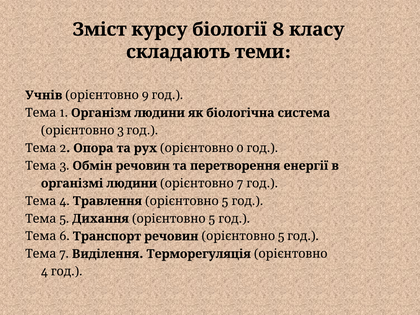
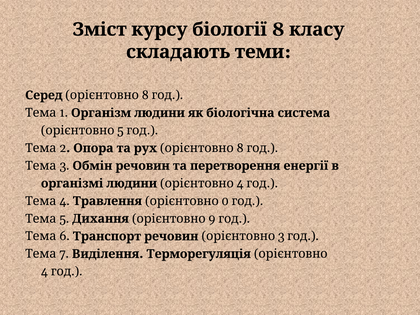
Учнів: Учнів -> Серед (44, 95)
9: 9 -> 8 (145, 95)
3: 3 -> 5 (120, 131)
0: 0 -> 8 (240, 148)
7: 7 -> 4 (240, 183)
5: 5 -> 0 (225, 201)
5: 5 -> 9 (212, 219)
5: 5 -> 3 (281, 236)
